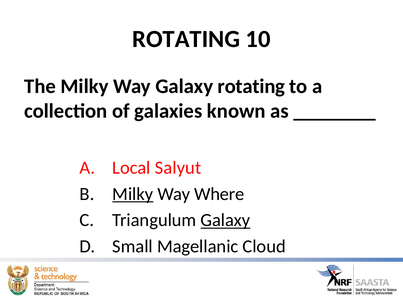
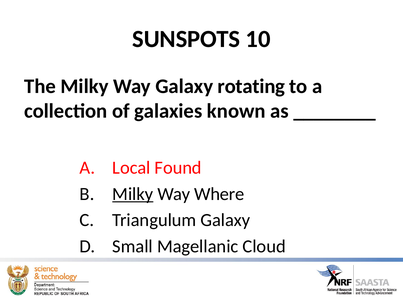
ROTATING: ROTATING -> SUNSPOTS (186, 39)
Salyut: Salyut -> Found (178, 168)
Galaxy underline: present -> none (225, 220)
